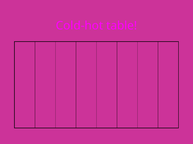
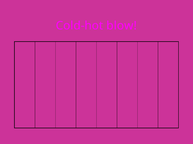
table: table -> blow (122, 26)
